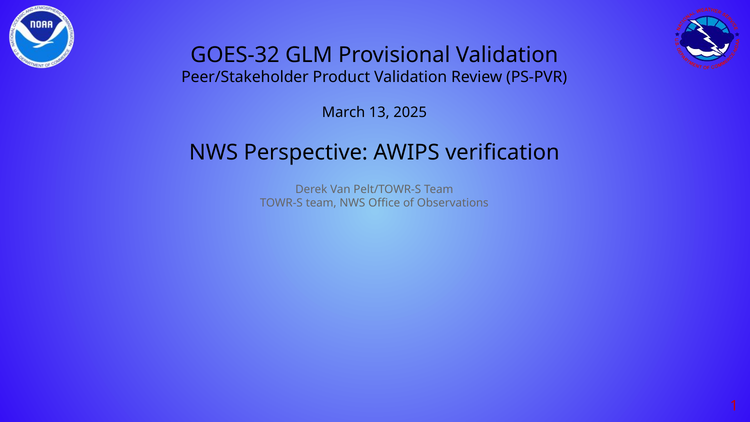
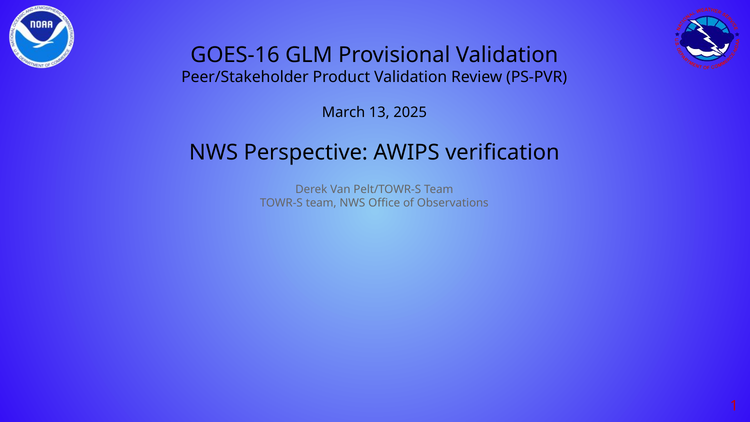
GOES-32: GOES-32 -> GOES-16 (235, 55)
